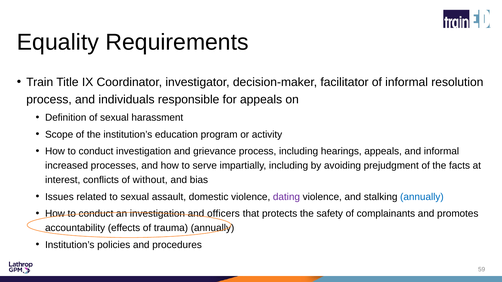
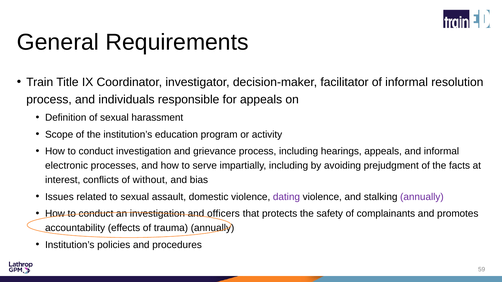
Equality: Equality -> General (58, 42)
increased: increased -> electronic (67, 166)
annually colour: blue -> purple (422, 197)
